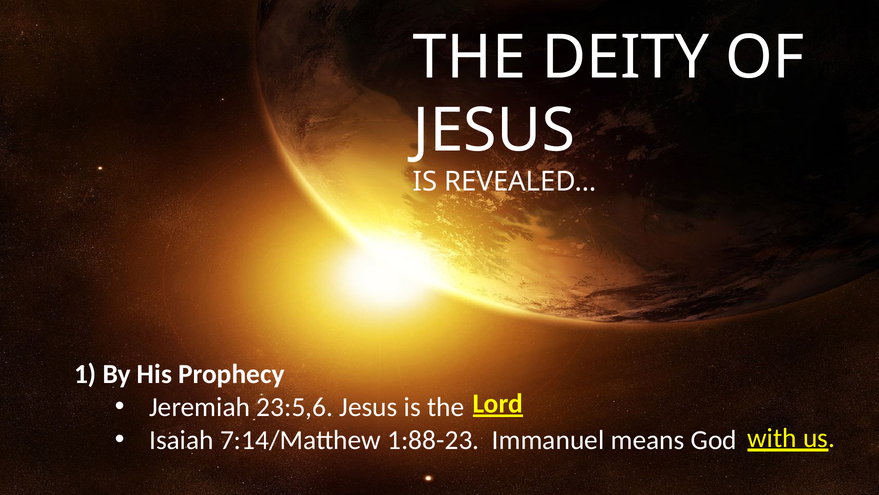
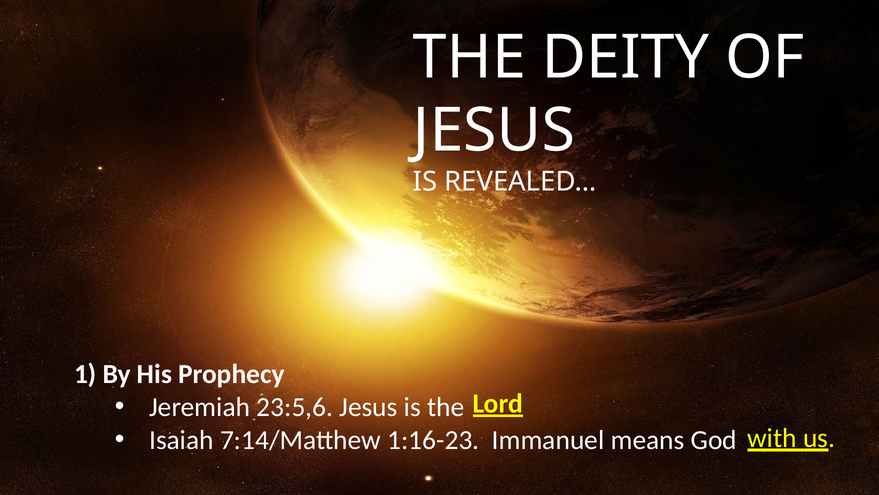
1:88-23: 1:88-23 -> 1:16-23 (433, 439)
